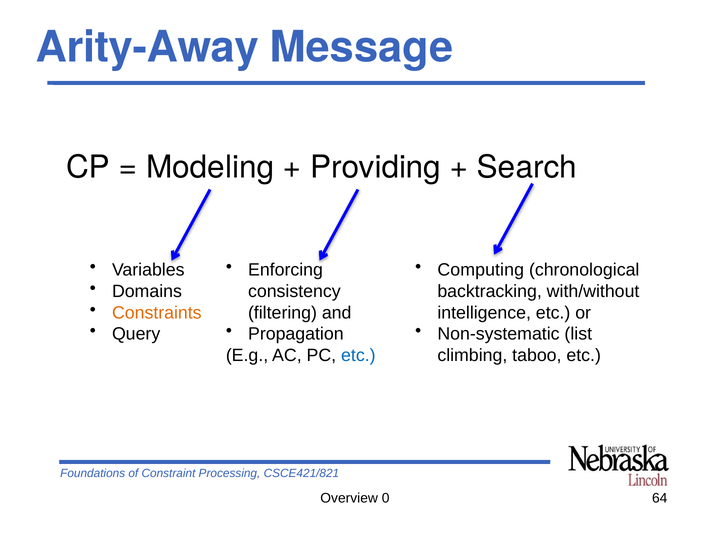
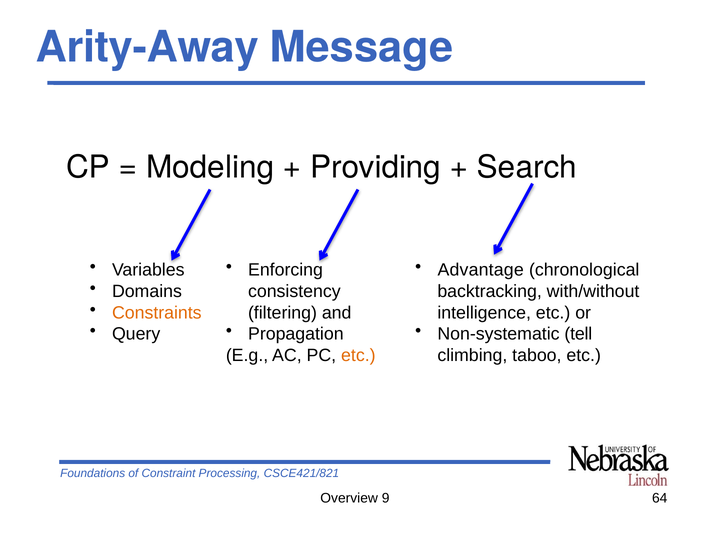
Computing: Computing -> Advantage (481, 270)
list: list -> tell (578, 334)
etc colour: blue -> orange (358, 355)
0: 0 -> 9 (386, 498)
